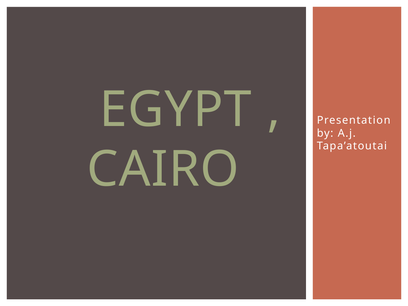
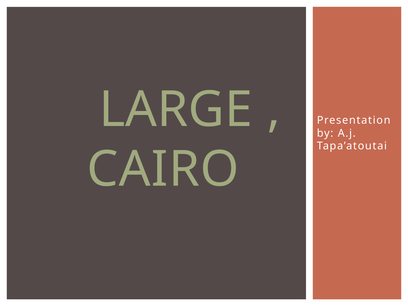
EGYPT: EGYPT -> LARGE (176, 110)
